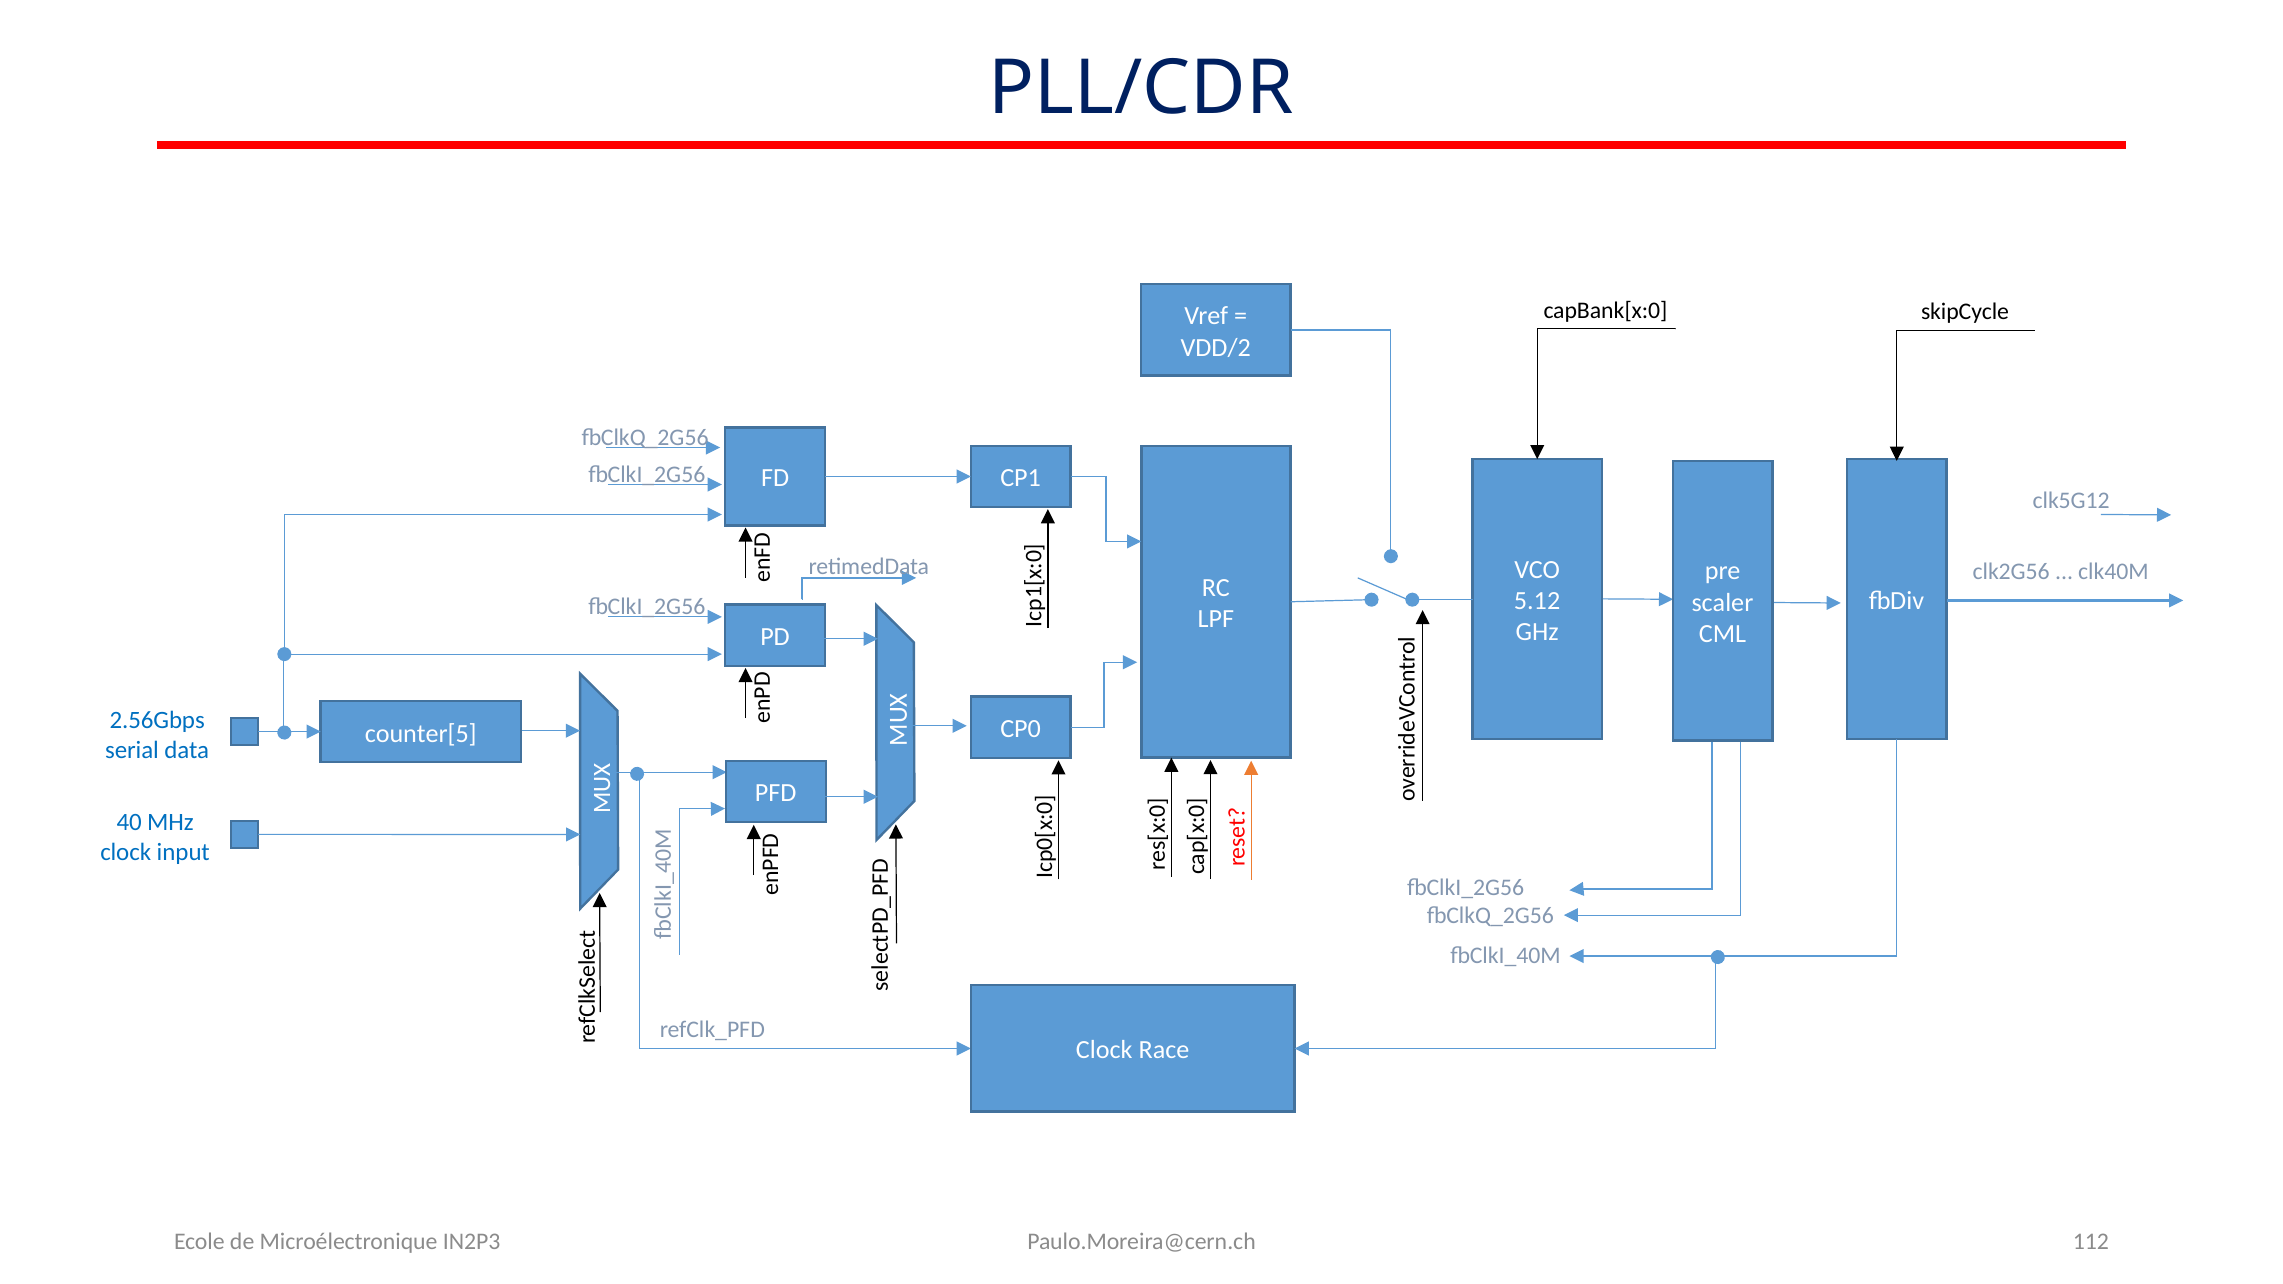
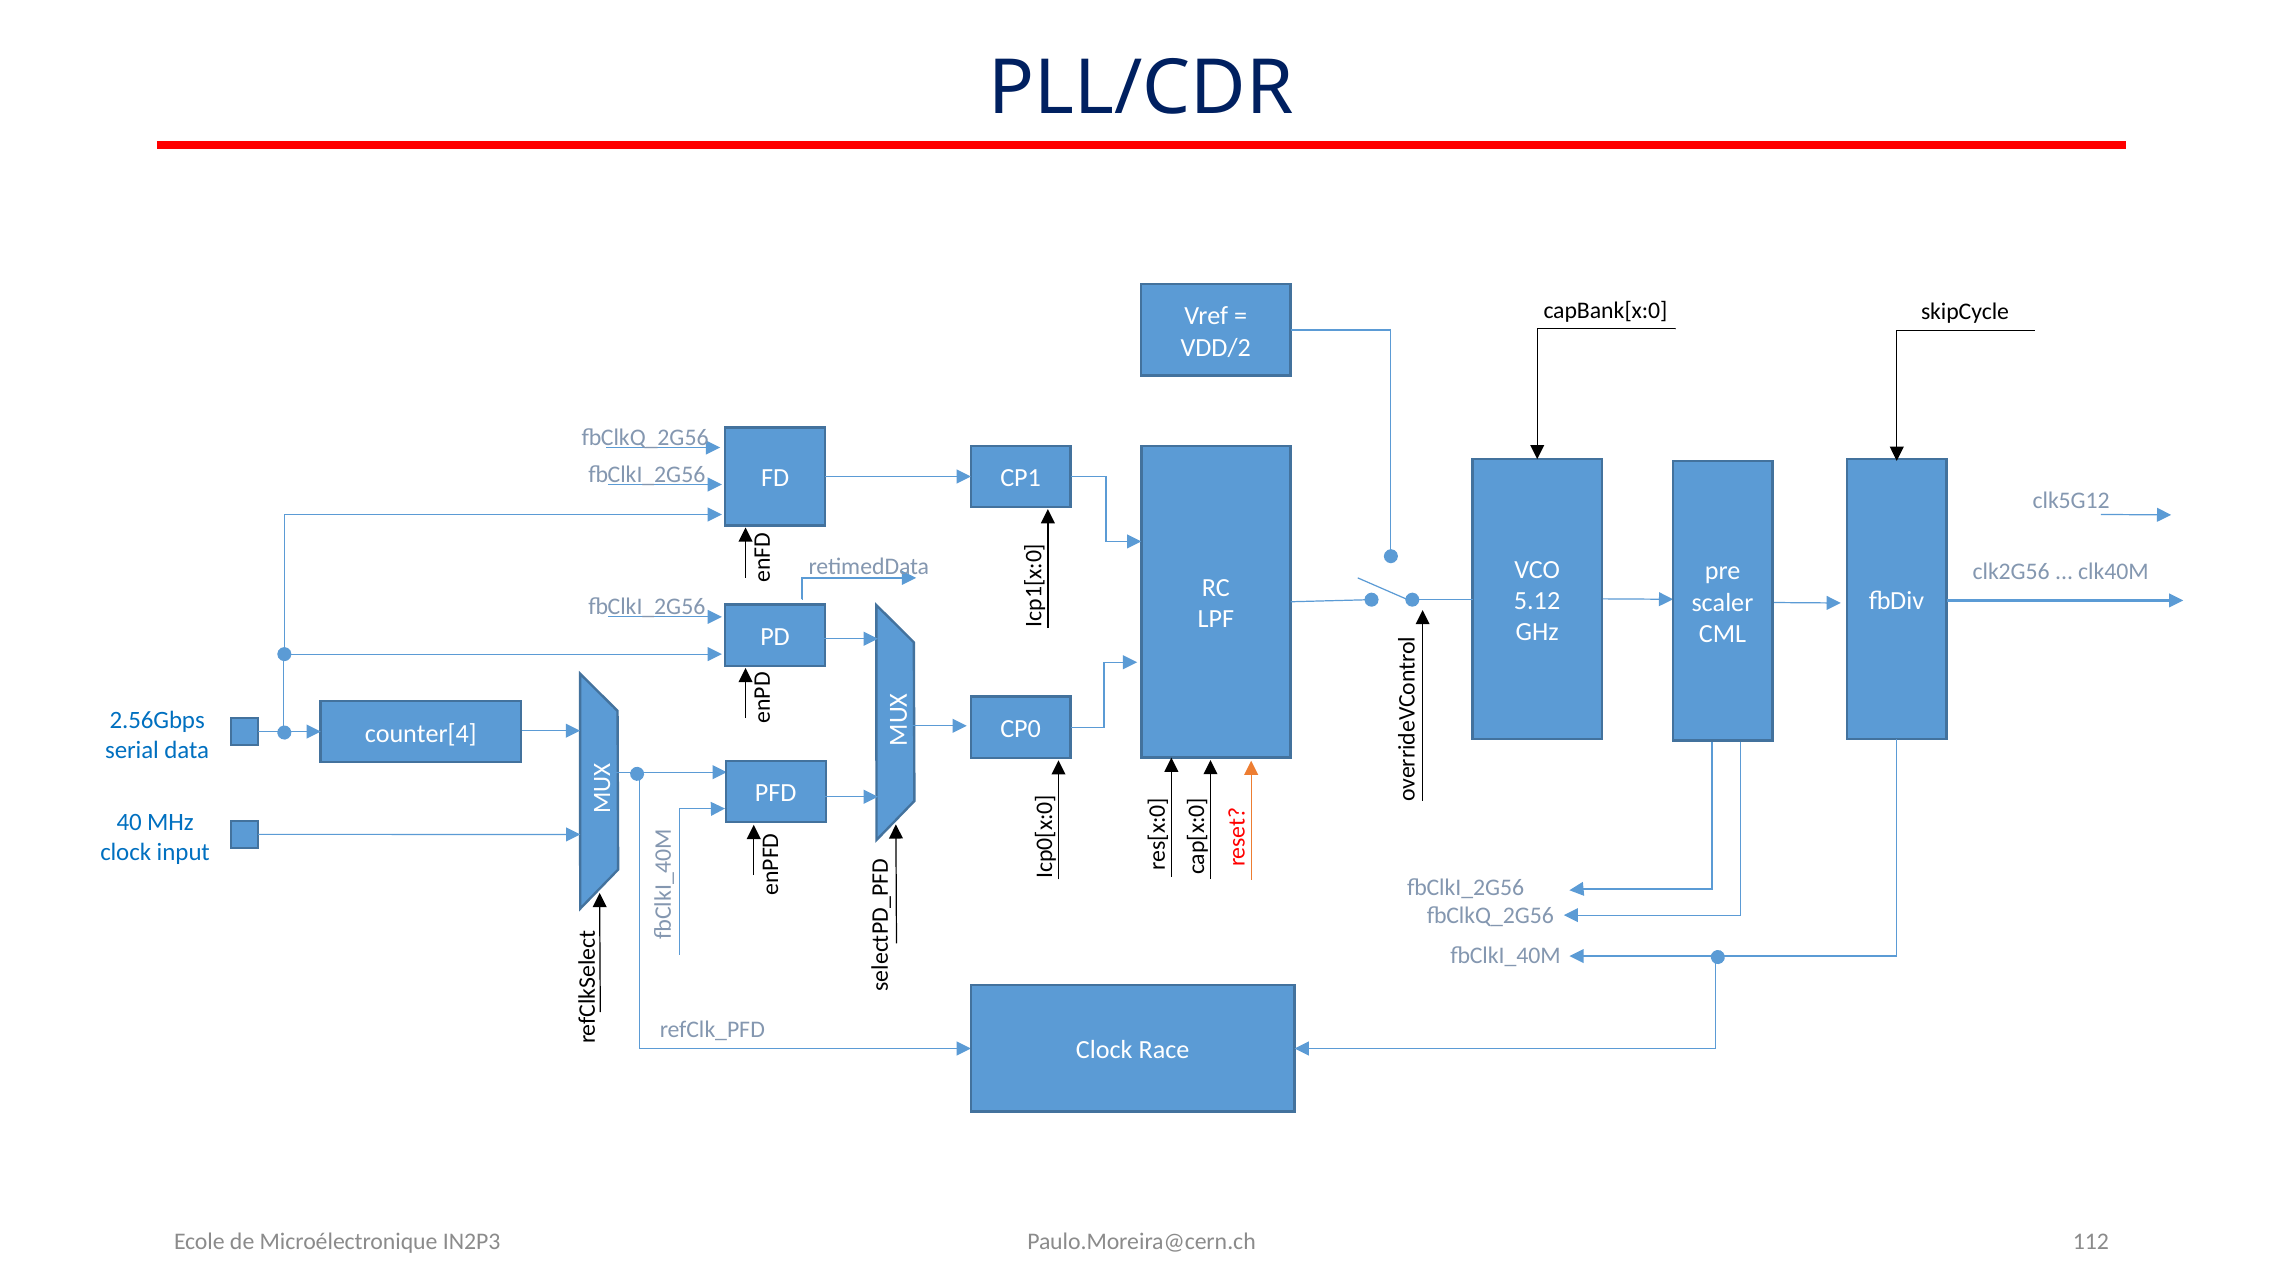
counter[5: counter[5 -> counter[4 (421, 733)
